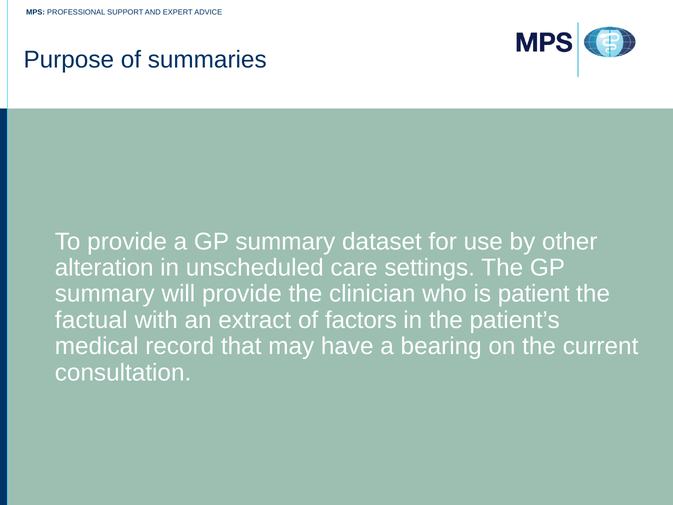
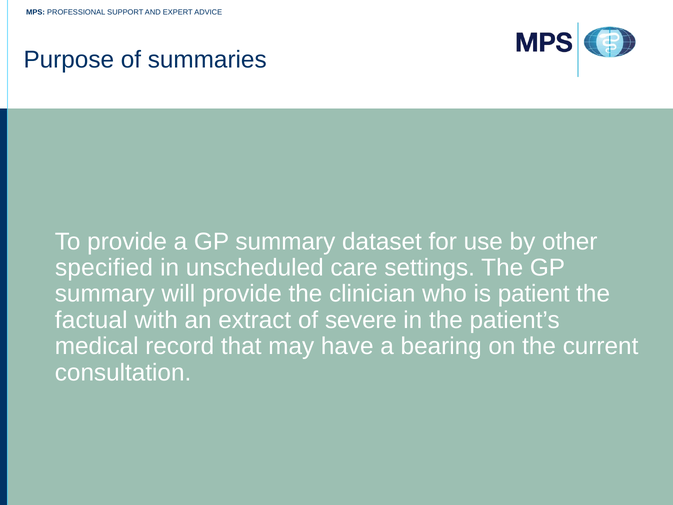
alteration: alteration -> specified (104, 268)
factors: factors -> severe (361, 320)
